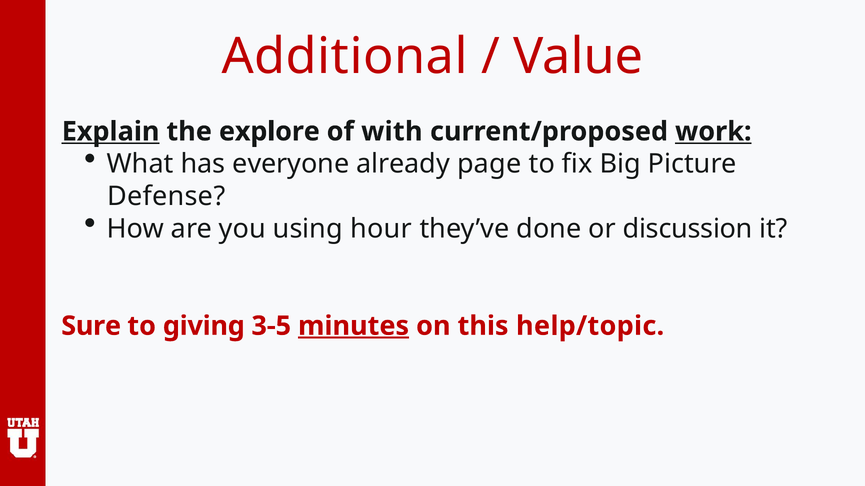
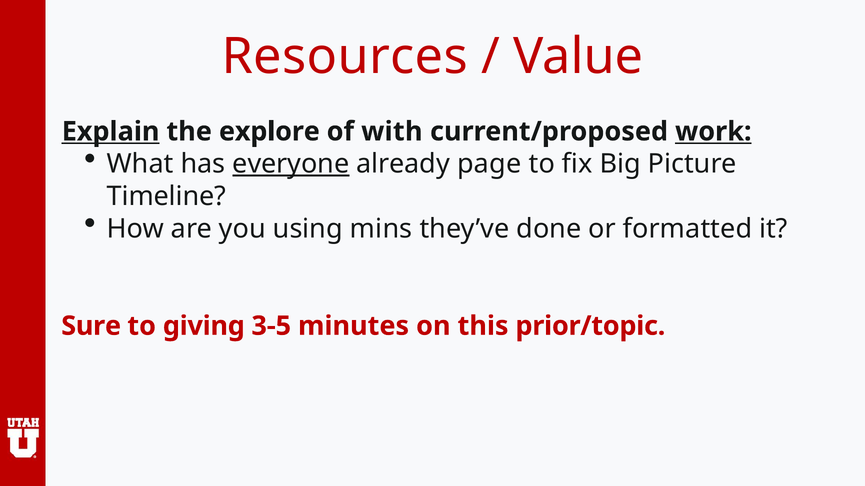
Additional: Additional -> Resources (345, 57)
everyone underline: none -> present (291, 164)
Defense: Defense -> Timeline (166, 197)
hour: hour -> mins (381, 229)
discussion: discussion -> formatted (688, 229)
minutes underline: present -> none (354, 326)
help/topic: help/topic -> prior/topic (590, 326)
